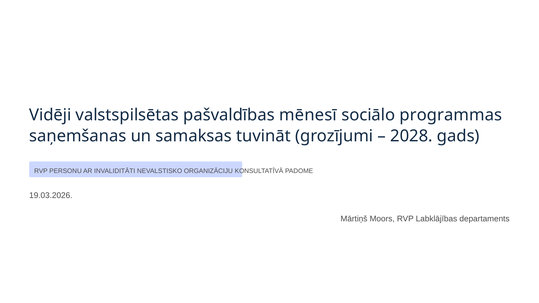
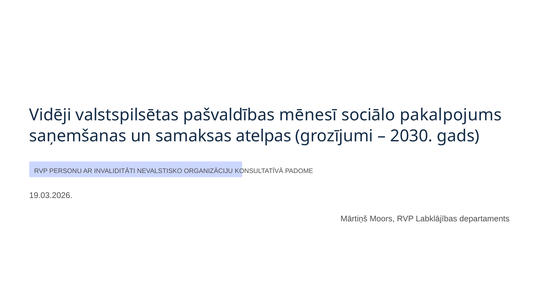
programmas: programmas -> pakalpojums (451, 115)
tuvināt: tuvināt -> atelpas (264, 136)
2028: 2028 -> 2030 (411, 136)
